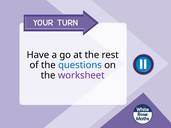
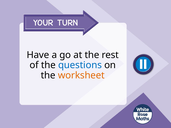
worksheet colour: purple -> orange (81, 76)
